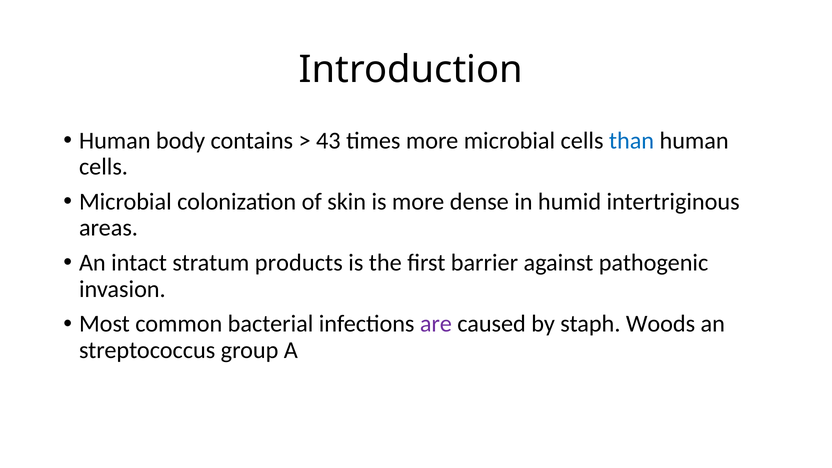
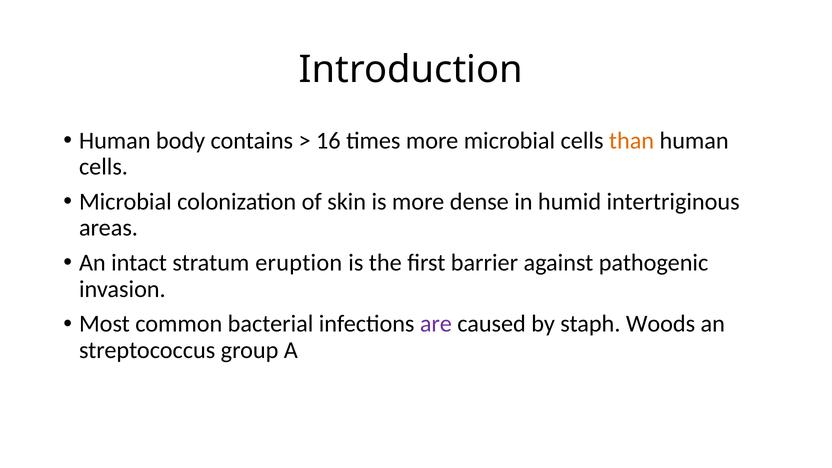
43: 43 -> 16 (328, 141)
than colour: blue -> orange (632, 141)
products: products -> eruption (299, 263)
